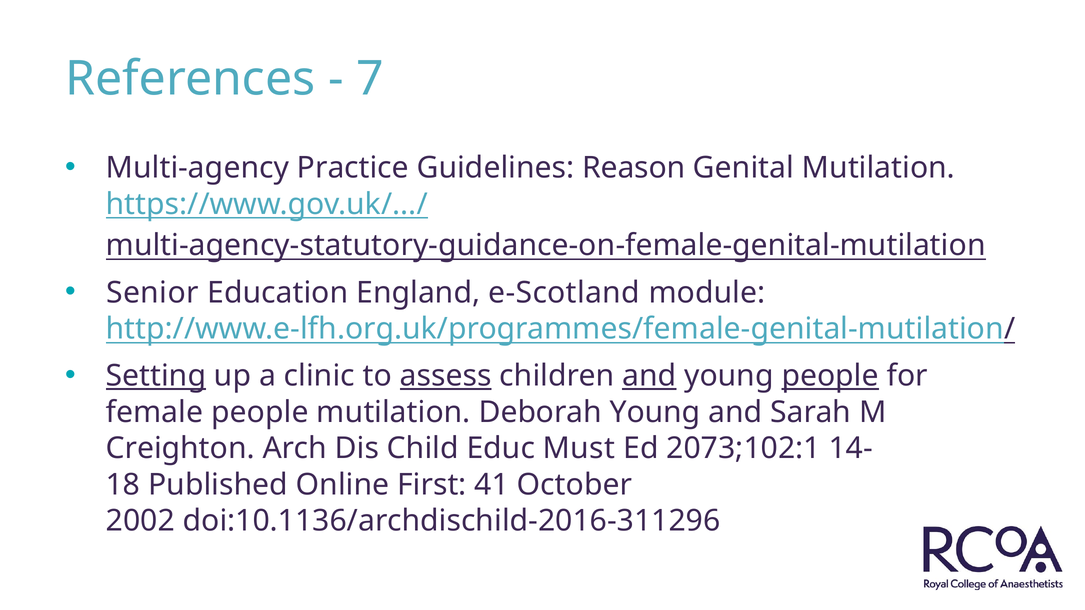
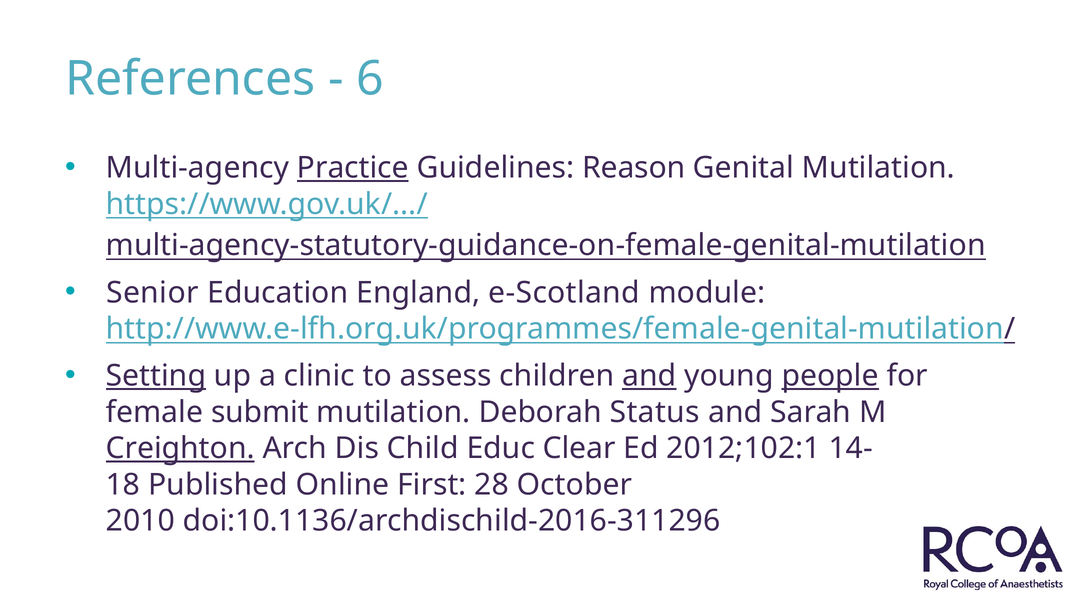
7: 7 -> 6 (370, 79)
Practice underline: none -> present (353, 168)
assess underline: present -> none (446, 376)
female people: people -> submit (260, 412)
Deborah Young: Young -> Status (655, 412)
Creighton underline: none -> present (180, 449)
Must: Must -> Clear (579, 449)
2073;102:1: 2073;102:1 -> 2012;102:1 (744, 449)
41: 41 -> 28 (492, 485)
2002: 2002 -> 2010 (140, 521)
